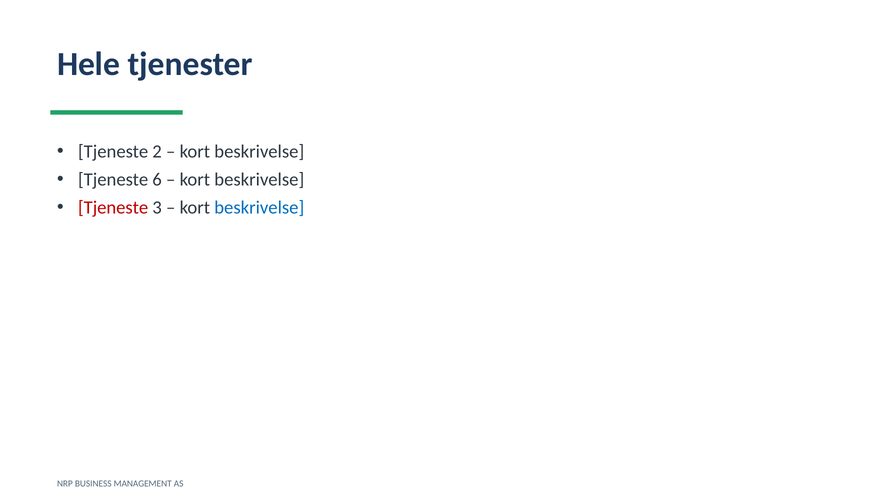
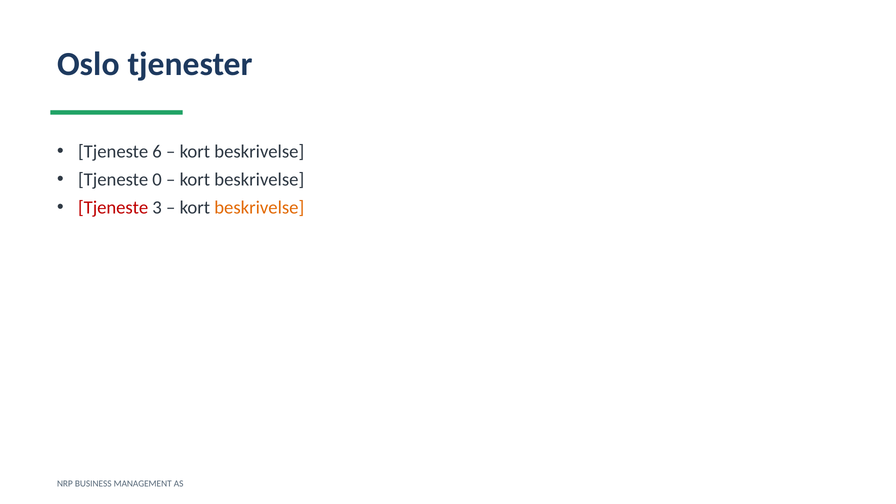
Hele: Hele -> Oslo (88, 64)
2: 2 -> 6 (157, 152)
6: 6 -> 0 (157, 180)
beskrivelse colour: blue -> orange (259, 208)
